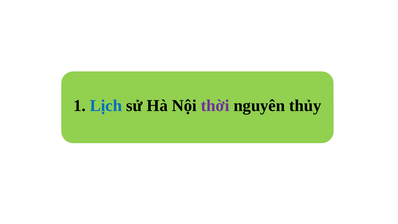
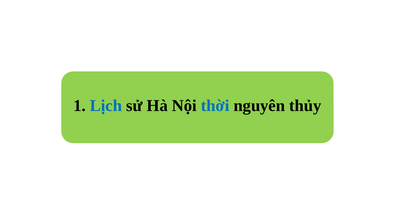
thời colour: purple -> blue (215, 106)
